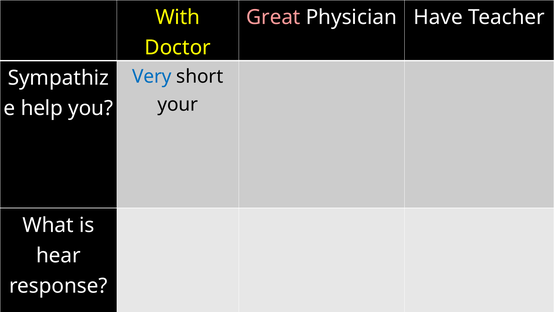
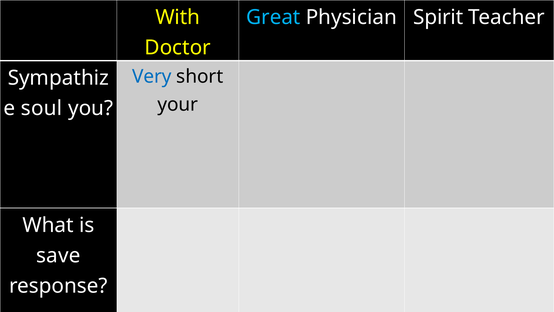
Great colour: pink -> light blue (273, 17)
Have: Have -> Spirit (438, 17)
help: help -> soul (42, 108)
hear: hear -> save (58, 255)
